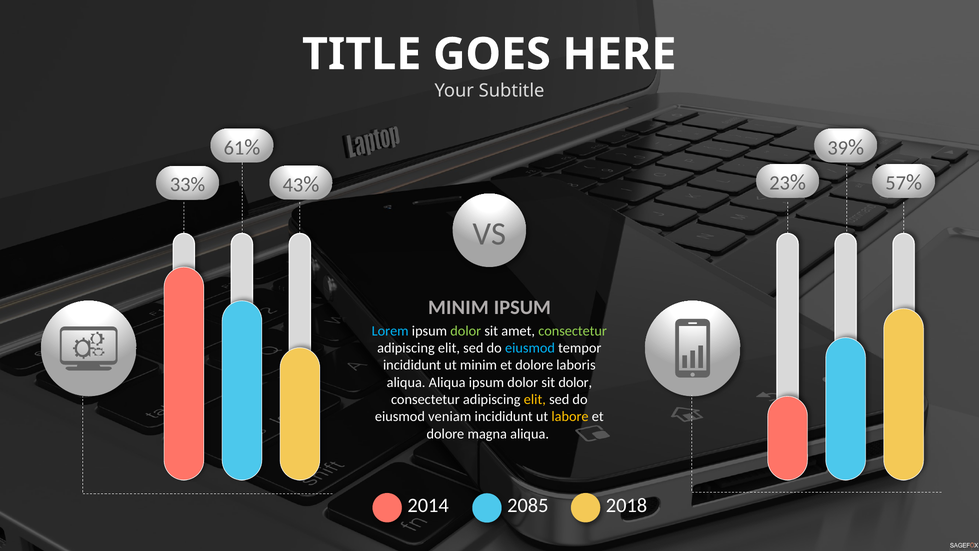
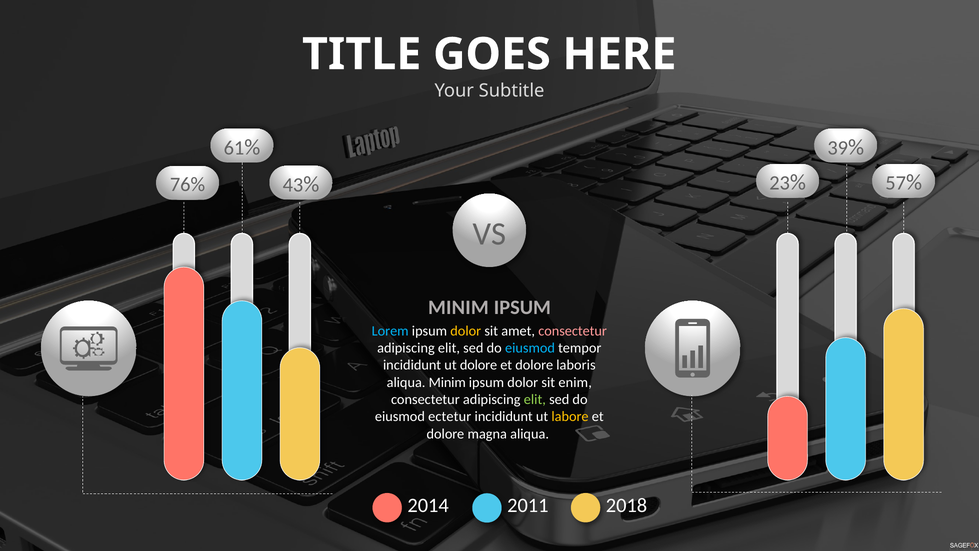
33%: 33% -> 76% (188, 184)
dolor colour: light green -> yellow (466, 331)
consectetur colour: light green -> pink (573, 331)
ut minim: minim -> dolore (479, 365)
aliqua Aliqua: Aliqua -> Minim (447, 382)
sit dolor: dolor -> enim (575, 382)
elit colour: yellow -> light green (535, 399)
veniam: veniam -> ectetur (450, 416)
2085: 2085 -> 2011 (528, 505)
